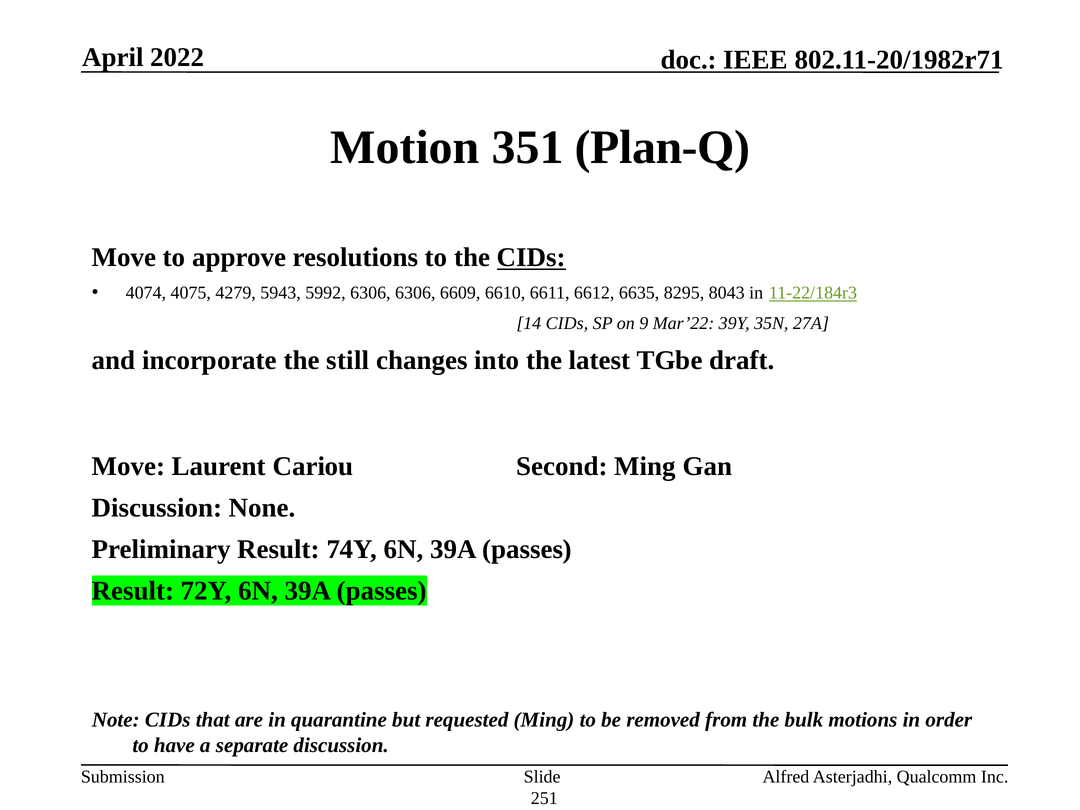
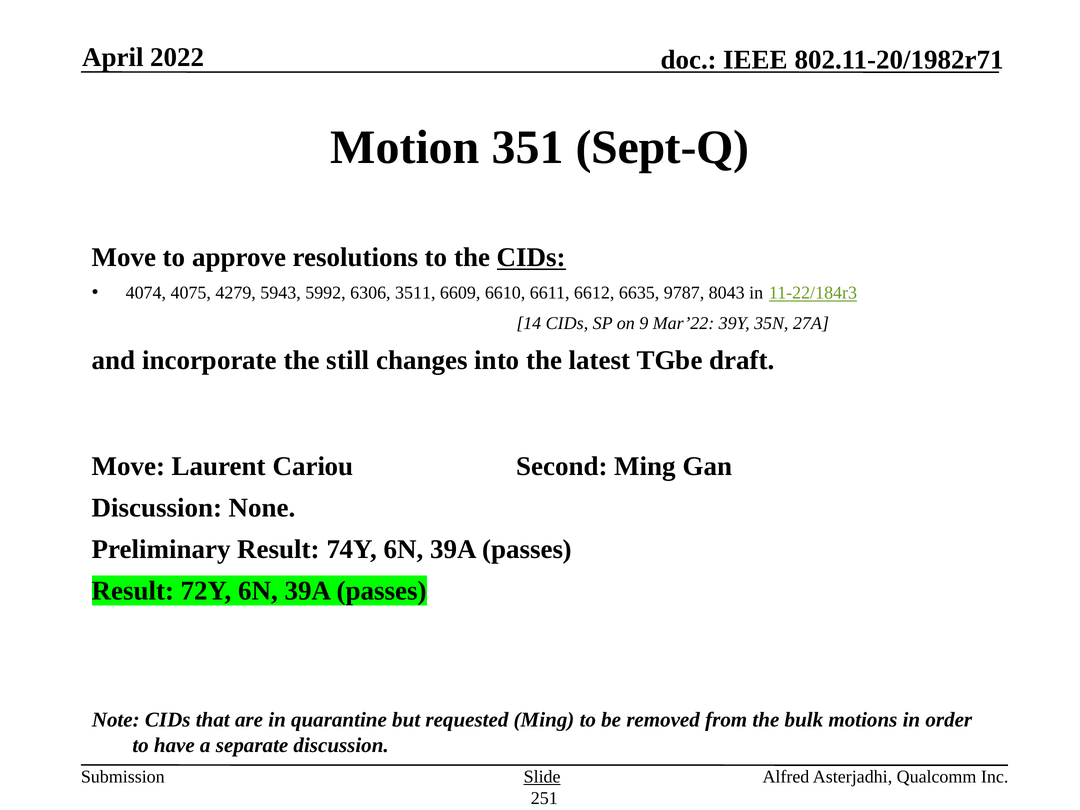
Plan-Q: Plan-Q -> Sept-Q (662, 147)
6306 6306: 6306 -> 3511 (415, 293)
8295: 8295 -> 9787 (684, 293)
Slide underline: none -> present (542, 777)
